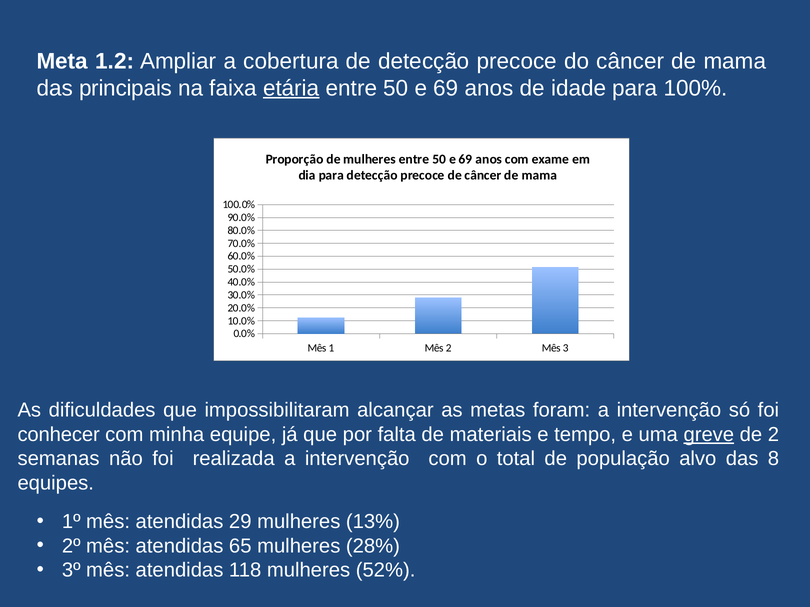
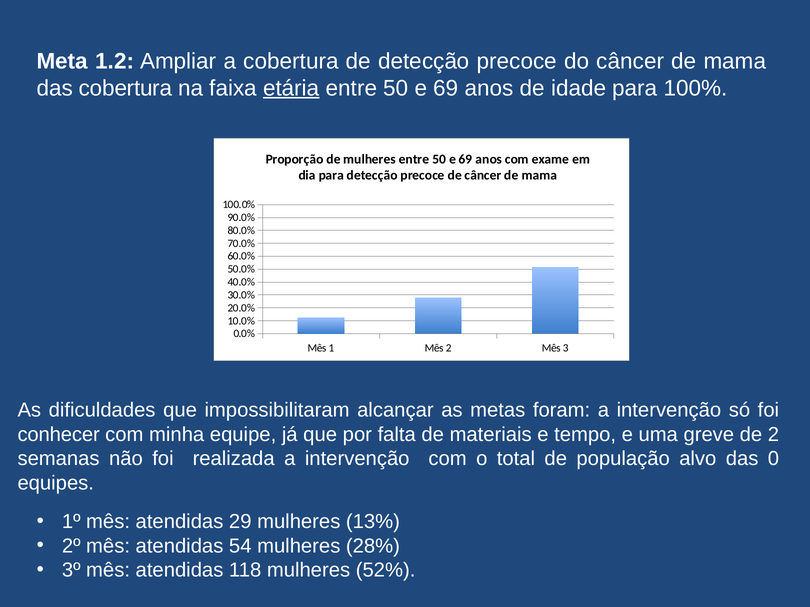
das principais: principais -> cobertura (126, 88)
greve underline: present -> none (709, 435)
8: 8 -> 0 (773, 459)
65: 65 -> 54 (240, 546)
